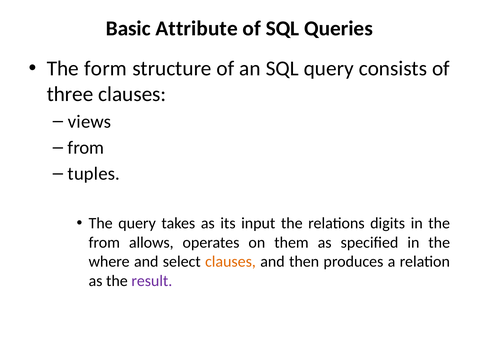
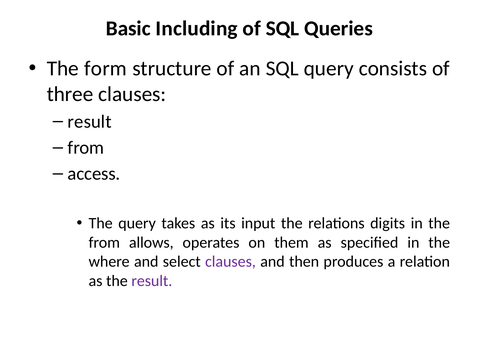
Attribute: Attribute -> Including (197, 29)
views: views -> result (90, 122)
tuples: tuples -> access (94, 174)
clauses colour: orange -> purple (230, 262)
